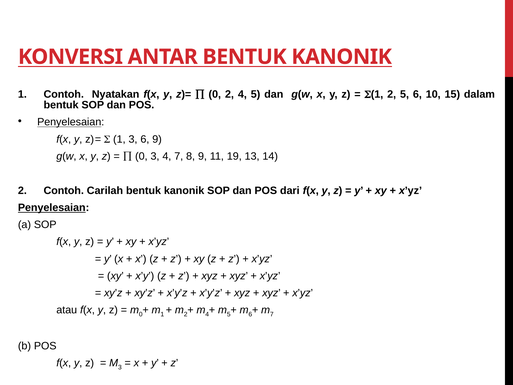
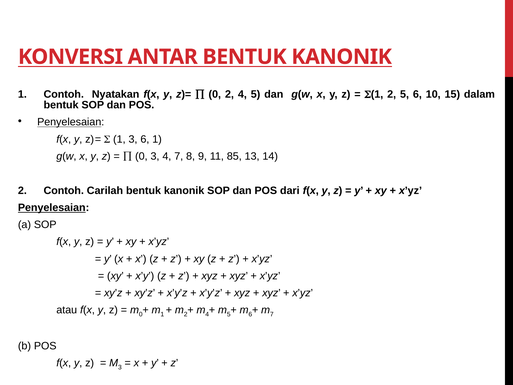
6 9: 9 -> 1 (157, 139)
19: 19 -> 85 (234, 156)
